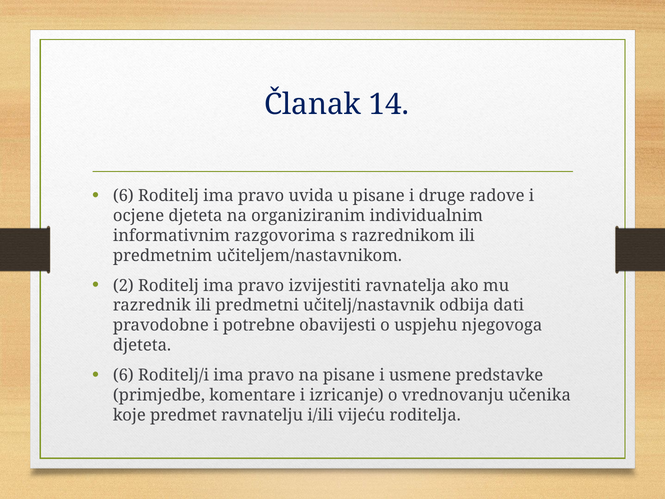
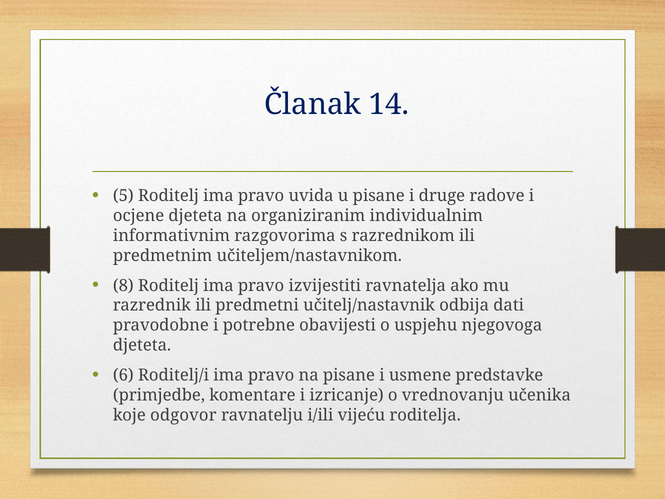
6: 6 -> 5 (123, 196)
2: 2 -> 8 (123, 285)
predmet: predmet -> odgovor (183, 415)
